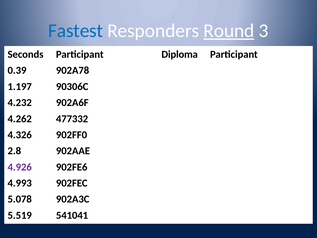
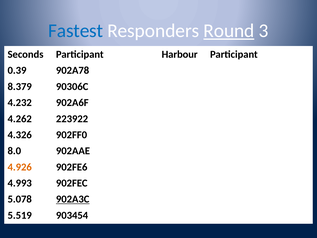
Diploma: Diploma -> Harbour (180, 54)
1.197: 1.197 -> 8.379 (20, 87)
477332: 477332 -> 223922 (72, 119)
2.8: 2.8 -> 8.0 (14, 151)
4.926 colour: purple -> orange (20, 167)
902A3C underline: none -> present (73, 199)
541041: 541041 -> 903454 (72, 215)
